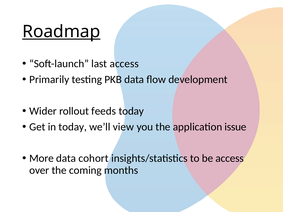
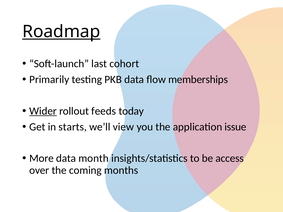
last access: access -> cohort (124, 64)
development: development -> memberships (198, 80)
Wider underline: none -> present (43, 111)
in today: today -> starts (73, 127)
cohort: cohort -> month (94, 159)
